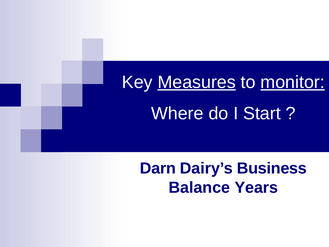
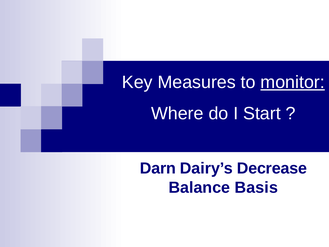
Measures underline: present -> none (197, 82)
Business: Business -> Decrease (272, 168)
Years: Years -> Basis (256, 187)
